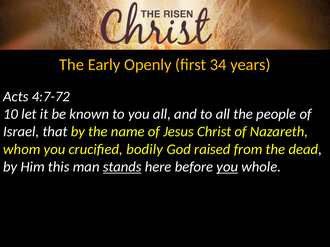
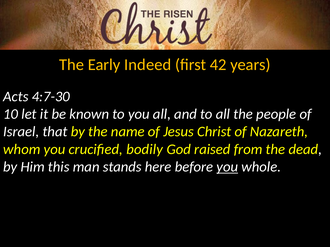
Openly: Openly -> Indeed (148, 65)
34: 34 -> 42 (218, 65)
4:7-72: 4:7-72 -> 4:7-30 (51, 97)
stands underline: present -> none (122, 167)
